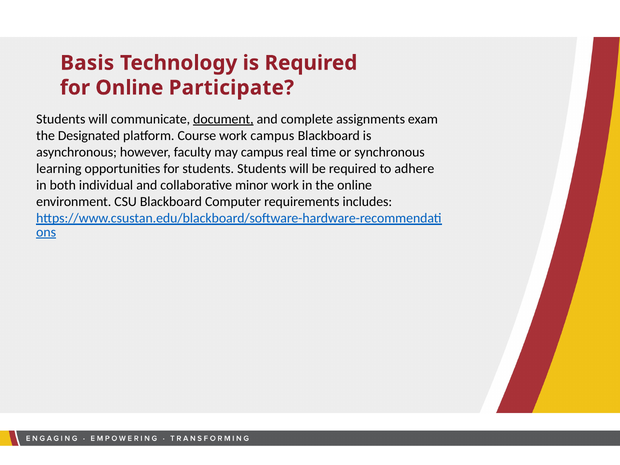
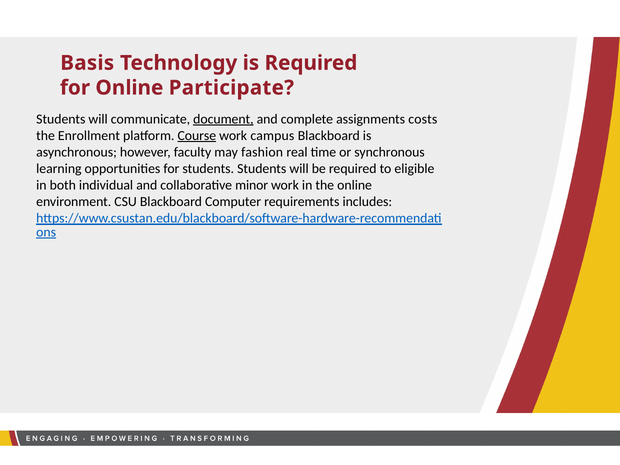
exam: exam -> costs (423, 119)
Designated: Designated -> Enrollment (89, 136)
Course underline: none -> present (197, 136)
may campus: campus -> fashion (262, 152)
adhere: adhere -> eligible (414, 169)
